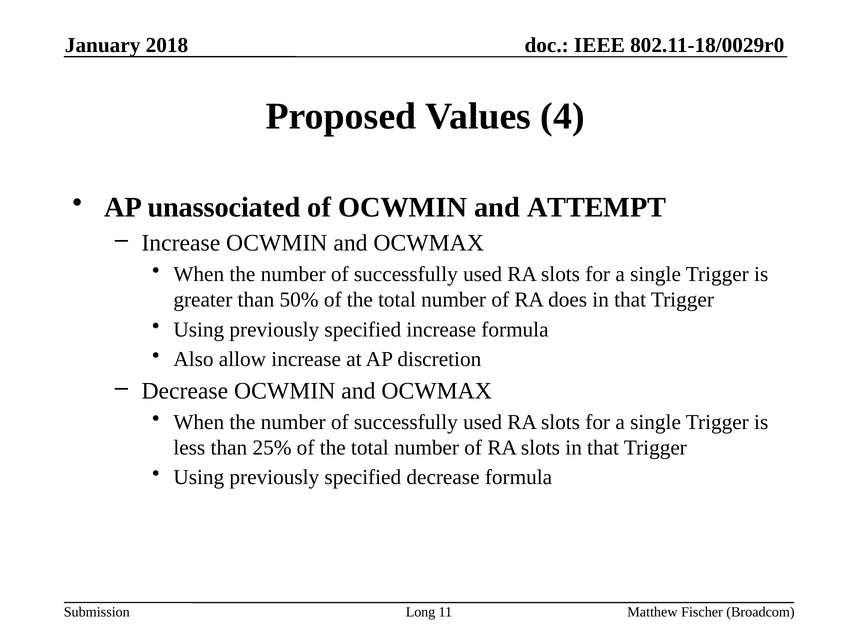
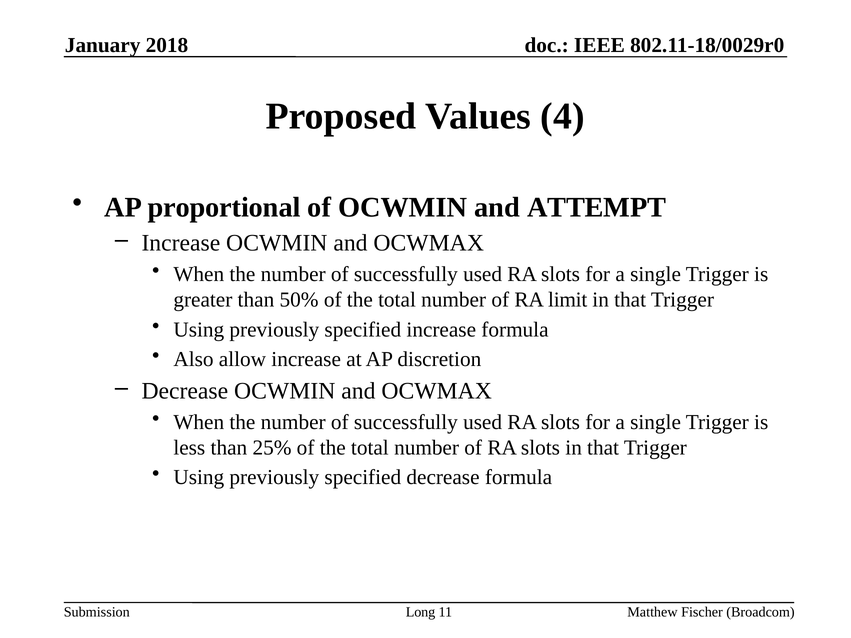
unassociated: unassociated -> proportional (224, 208)
does: does -> limit (568, 300)
